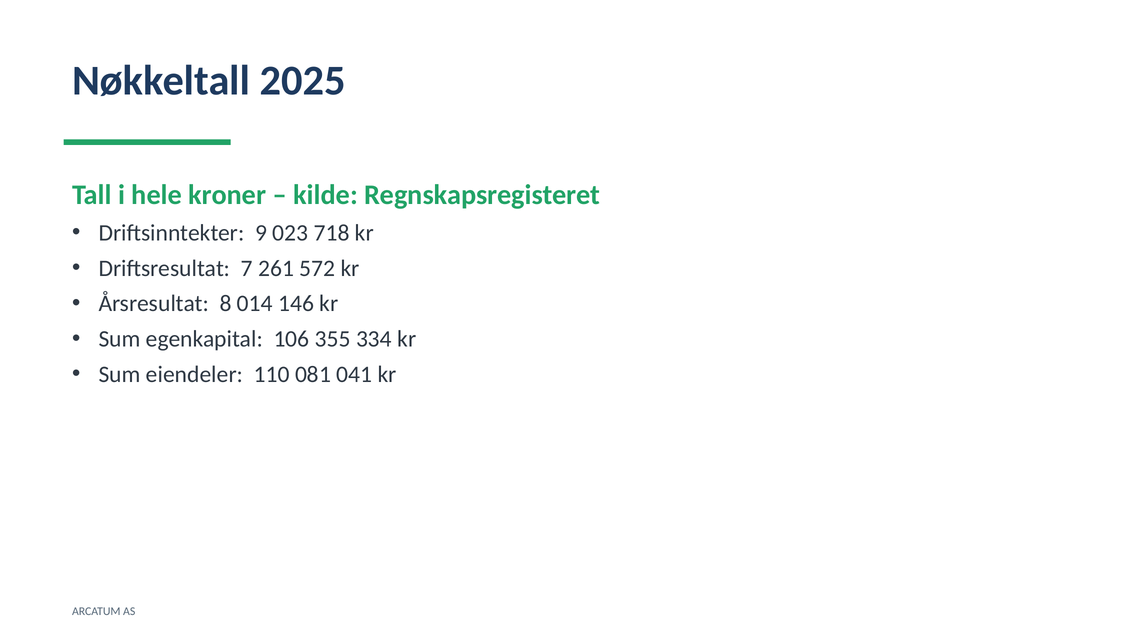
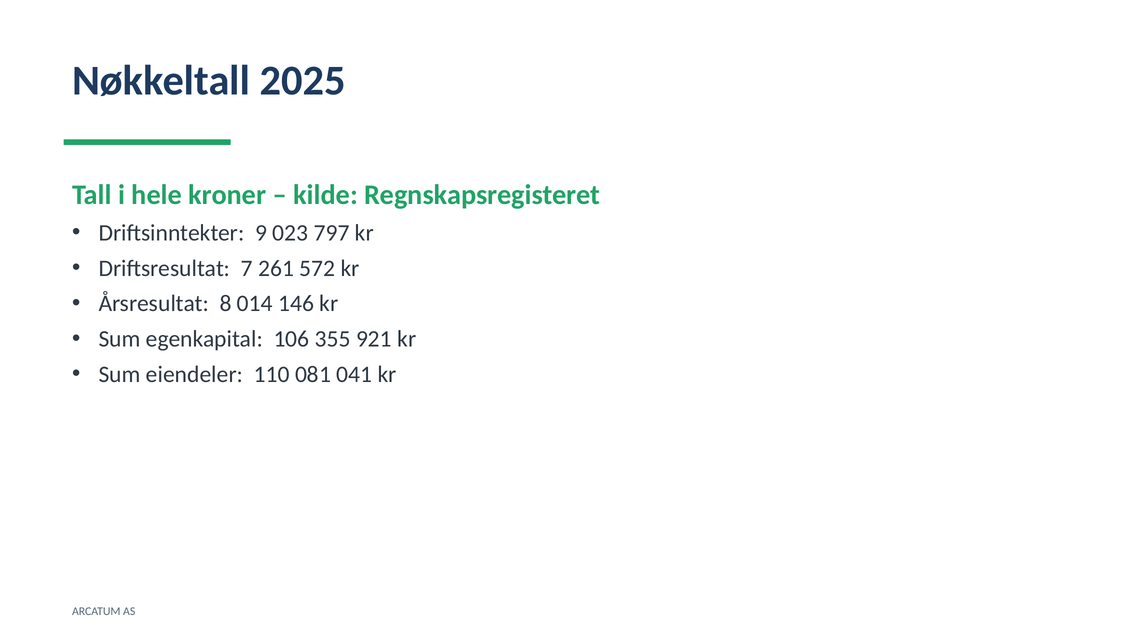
718: 718 -> 797 (332, 233)
334: 334 -> 921 (374, 339)
